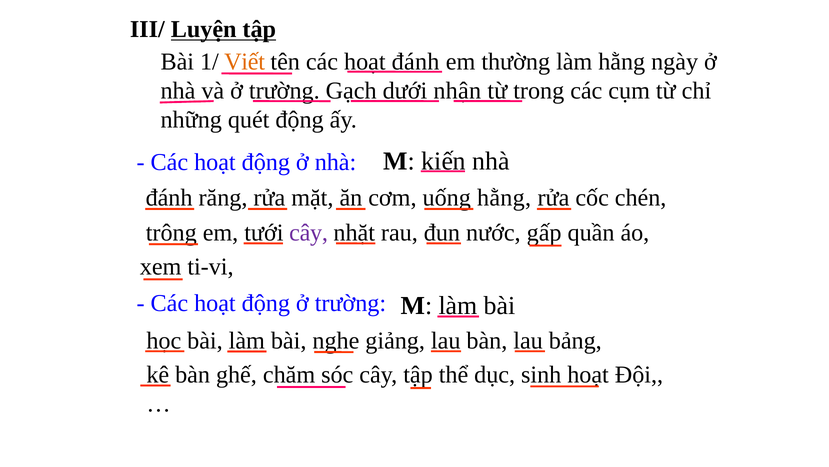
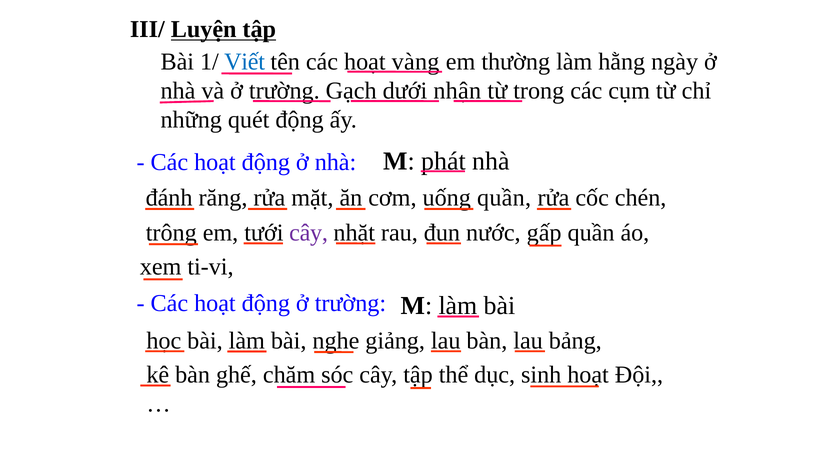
Viết colour: orange -> blue (245, 61)
hoạt đánh: đánh -> vàng (416, 61)
kiến: kiến -> phát (444, 161)
uống hằng: hằng -> quần (504, 198)
